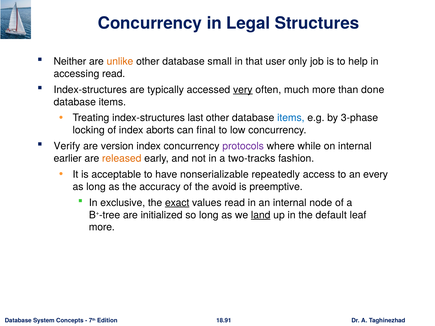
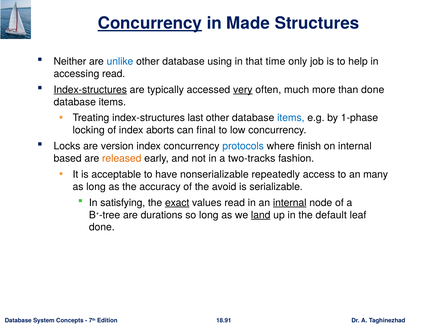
Concurrency underline: none -> present (150, 23)
Legal: Legal -> Made (248, 23)
unlike colour: orange -> blue (120, 61)
small: small -> using (220, 61)
user: user -> time (275, 61)
Index-structures underline: none -> present (90, 90)
3-phase: 3-phase -> 1-phase (359, 118)
Verify: Verify -> Locks (67, 146)
protocols colour: purple -> blue (243, 146)
while: while -> finish (309, 146)
earlier: earlier -> based (68, 159)
every: every -> many (376, 175)
preemptive: preemptive -> serializable (276, 187)
exclusive: exclusive -> satisfying (123, 203)
internal underline: none -> present (290, 203)
initialized: initialized -> durations (162, 215)
more: more -> done (102, 227)
